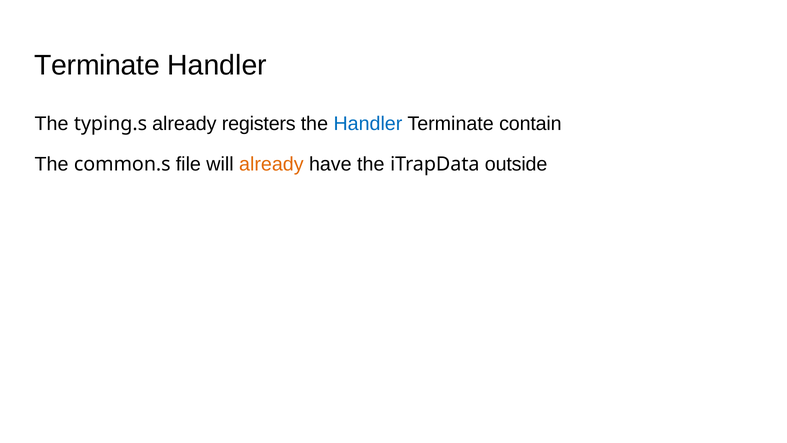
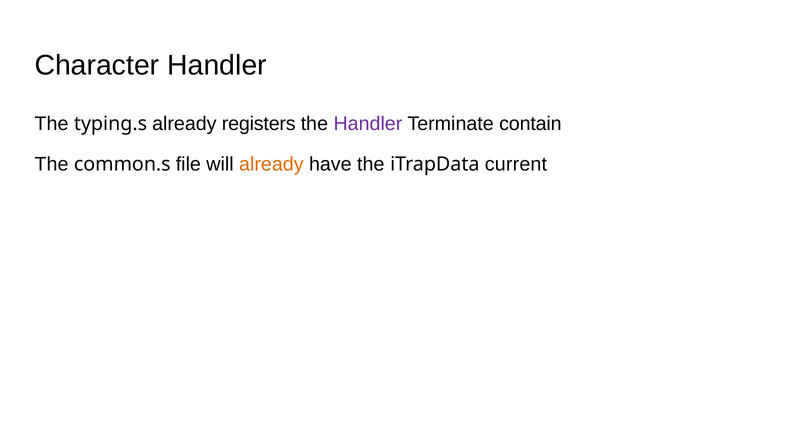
Terminate: Terminate -> Character (97, 65)
Handler colour: blue -> purple (368, 124)
outside: outside -> current (516, 164)
